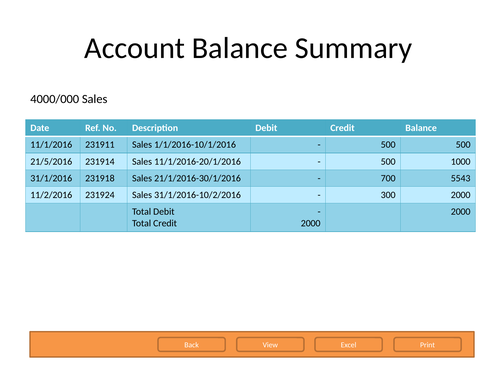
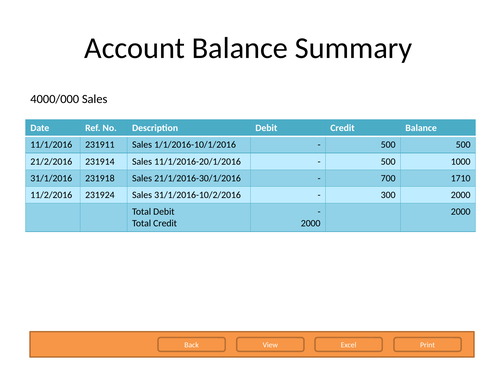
21/5/2016: 21/5/2016 -> 21/2/2016 (51, 162)
5543: 5543 -> 1710 (461, 179)
